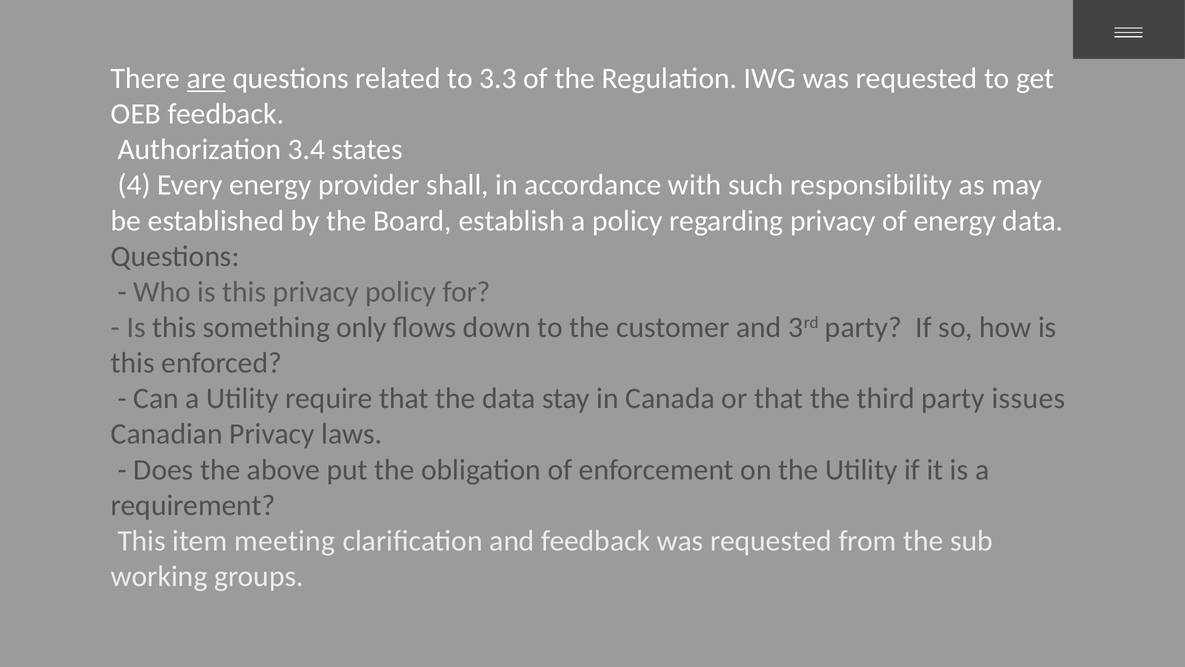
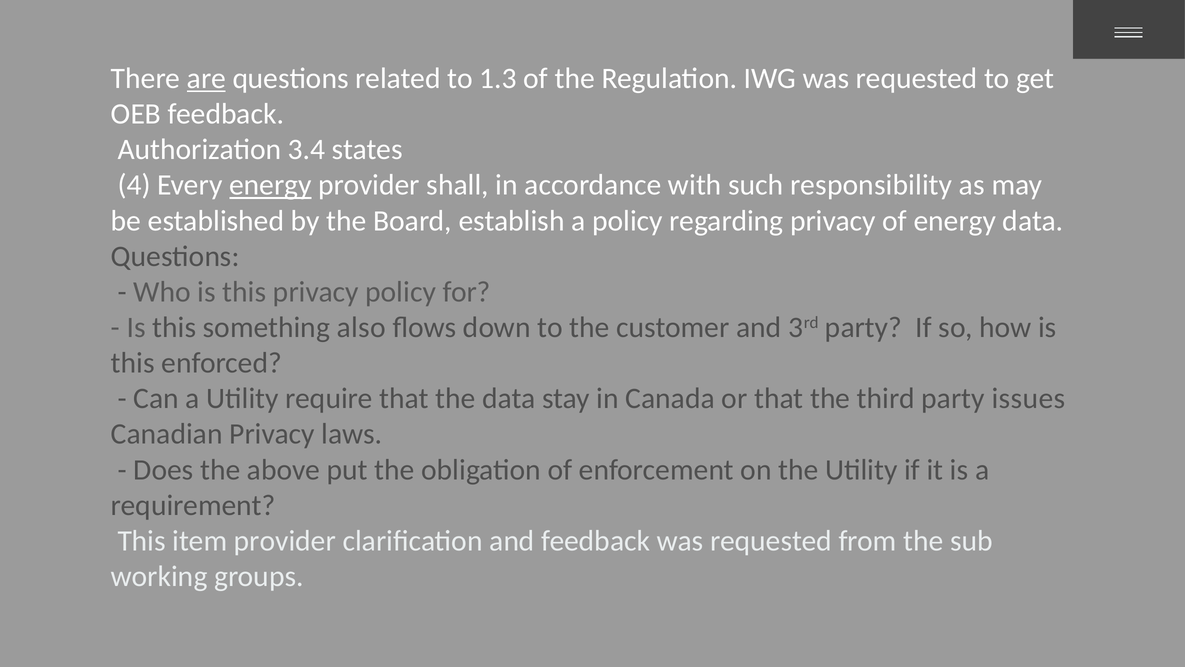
3.3: 3.3 -> 1.3 (498, 78)
energy underline: none -> present (270, 185)
only: only -> also (361, 327)
item meeting: meeting -> provider (285, 541)
